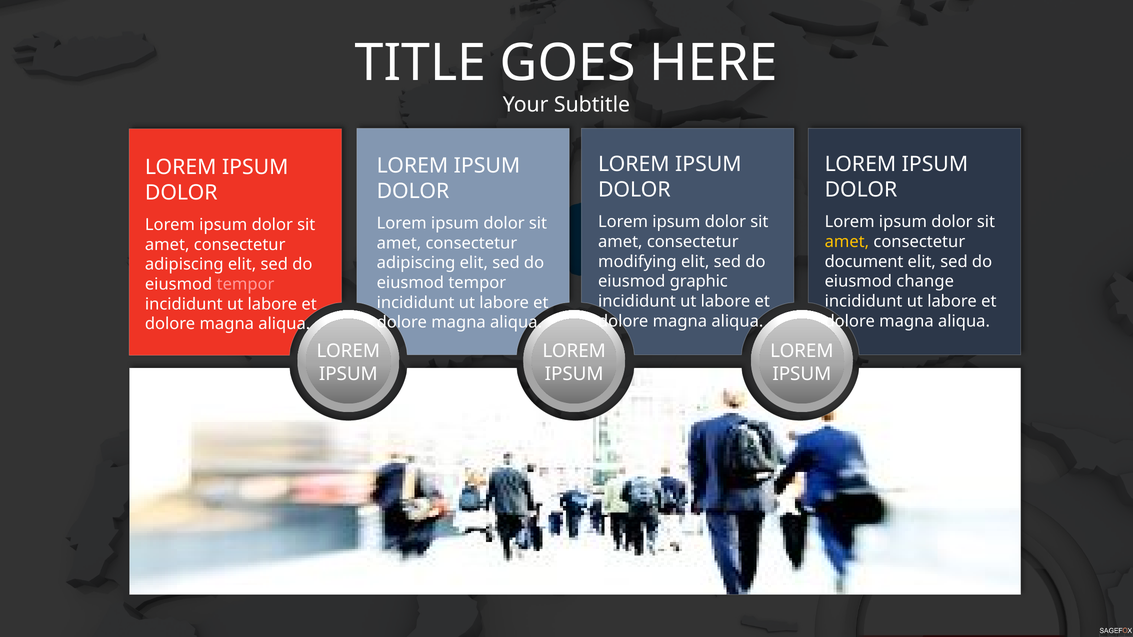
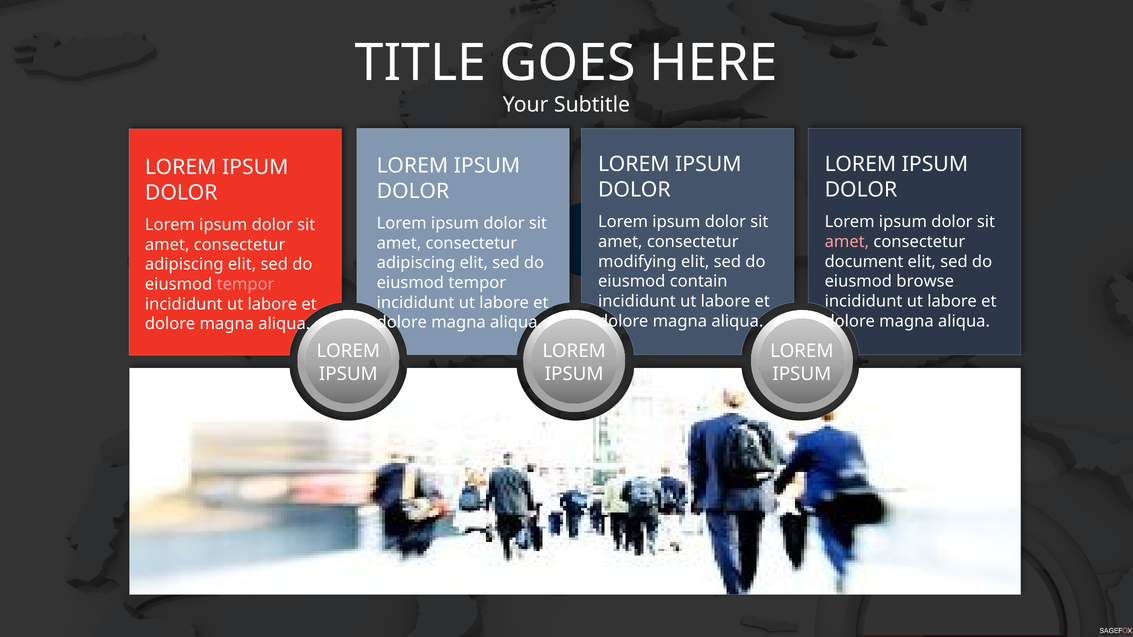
amet colour: yellow -> pink (847, 242)
graphic: graphic -> contain (699, 282)
change: change -> browse (925, 282)
